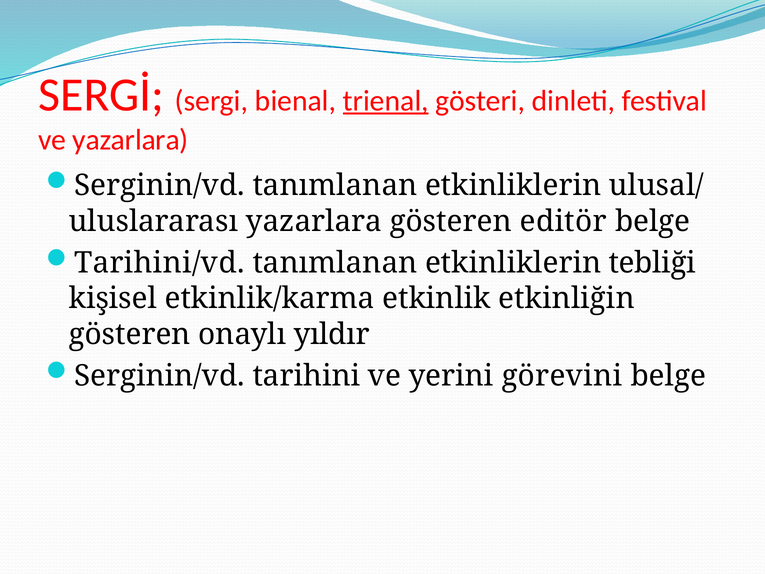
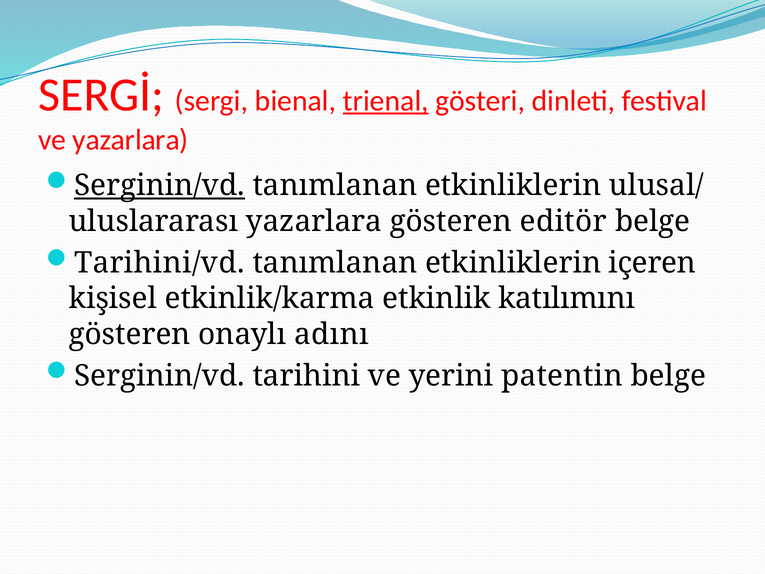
Serginin/vd underline: none -> present (159, 186)
tebliği: tebliği -> içeren (652, 263)
etkinliğin: etkinliğin -> katılımını (567, 298)
yıldır: yıldır -> adını (331, 334)
görevini: görevini -> patentin (562, 376)
